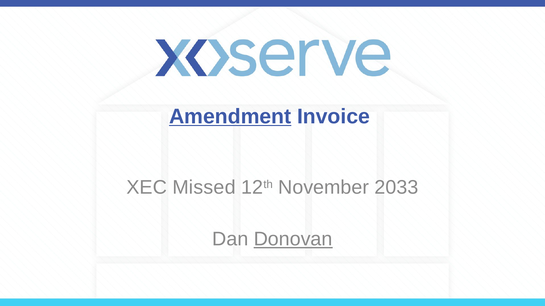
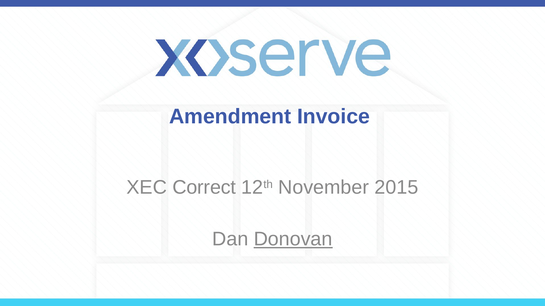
Amendment underline: present -> none (230, 117)
Missed: Missed -> Correct (204, 188)
2033: 2033 -> 2015 (396, 188)
